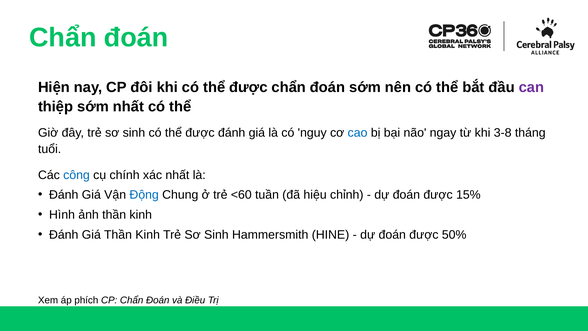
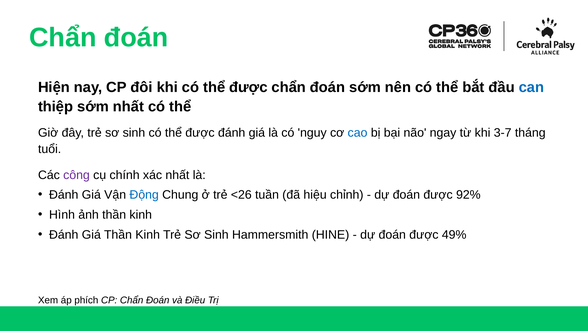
can colour: purple -> blue (531, 87)
3-8: 3-8 -> 3-7 (503, 133)
công colour: blue -> purple (77, 175)
<60: <60 -> <26 (241, 195)
15%: 15% -> 92% (468, 195)
50%: 50% -> 49% (454, 234)
